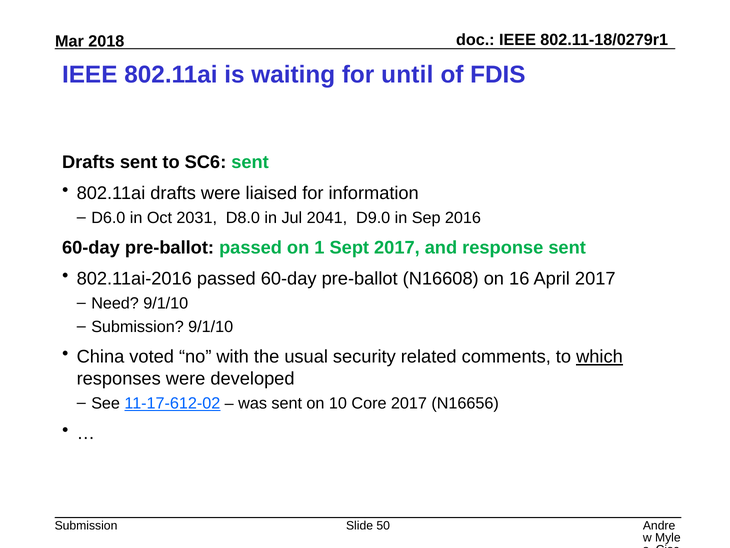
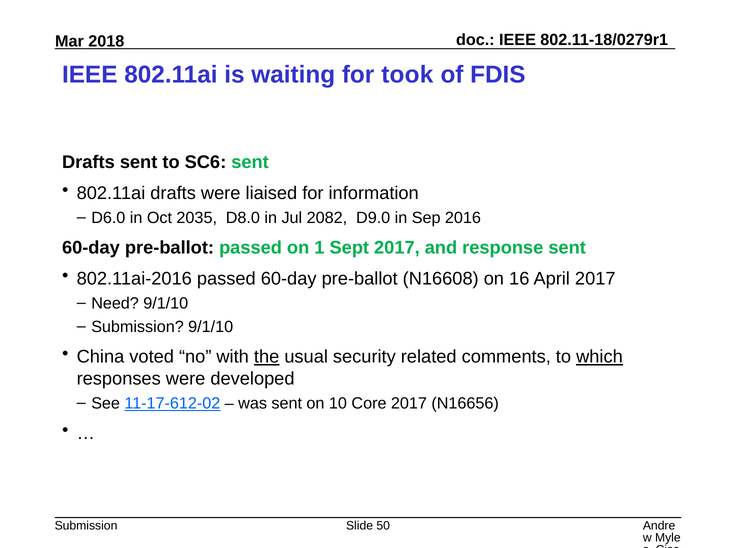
until: until -> took (407, 75)
2031: 2031 -> 2035 (197, 218)
2041: 2041 -> 2082 (327, 218)
the underline: none -> present (267, 357)
